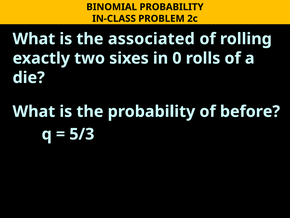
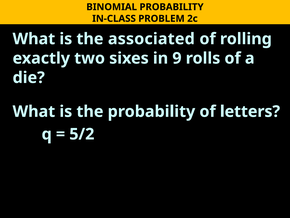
0: 0 -> 9 (177, 58)
before: before -> letters (250, 111)
5/3: 5/3 -> 5/2 (82, 134)
